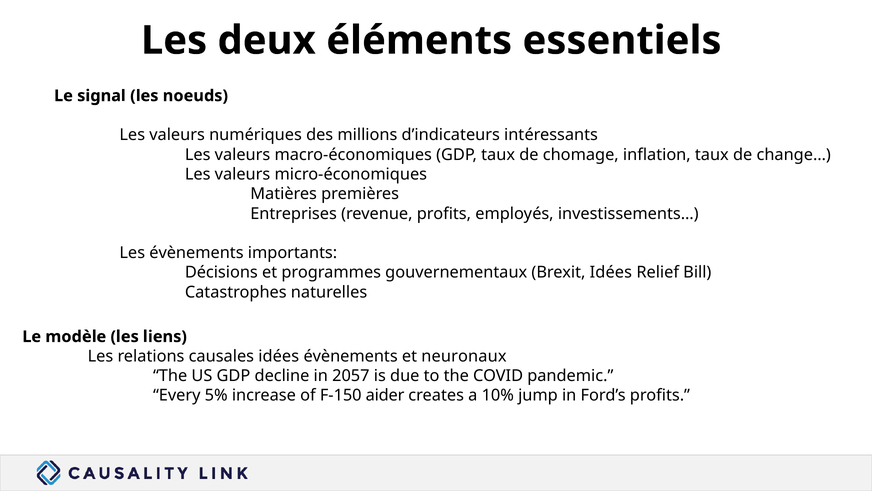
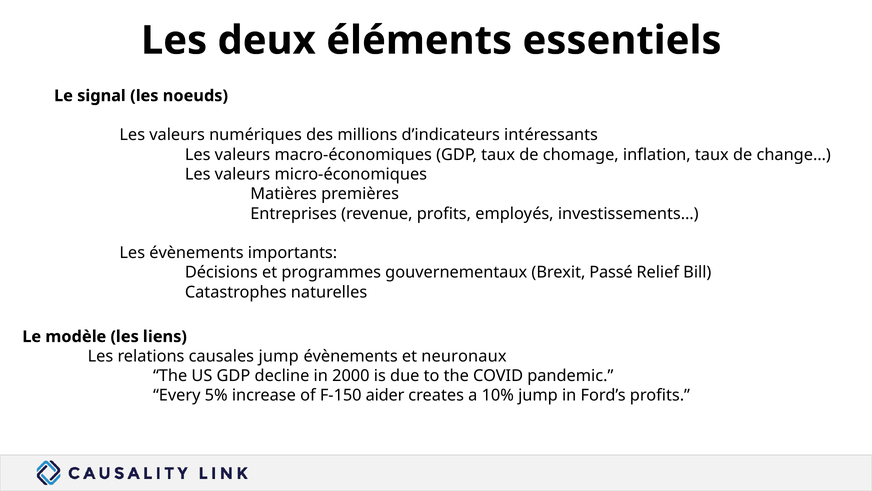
Brexit Idées: Idées -> Passé (611, 272)
causales idées: idées -> jump (279, 356)
2057: 2057 -> 2000 (351, 376)
